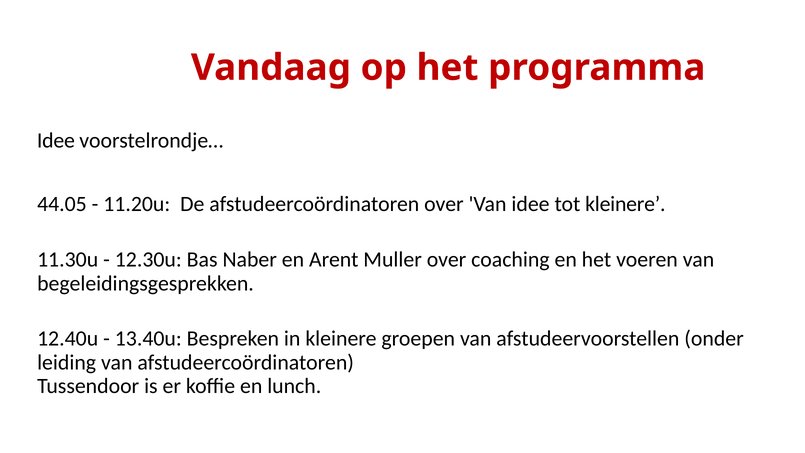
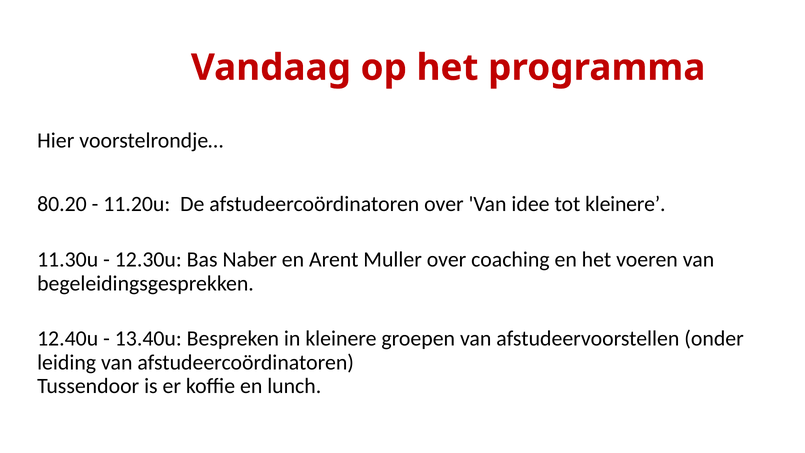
Idee: Idee -> Hier (56, 140)
44.05: 44.05 -> 80.20 (62, 204)
